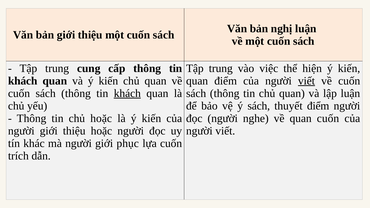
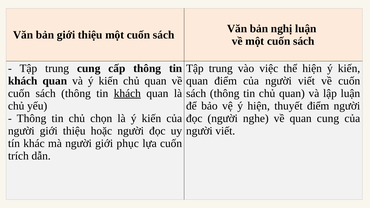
viết underline: present -> none (306, 81)
ý sách: sách -> hiện (259, 106)
chủ hoặc: hoặc -> chọn (101, 118)
quan cuốn: cuốn -> cung (328, 118)
